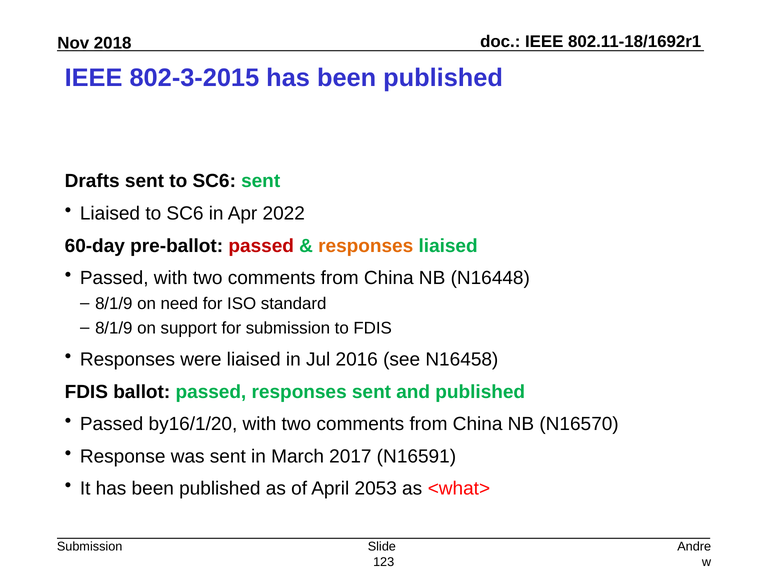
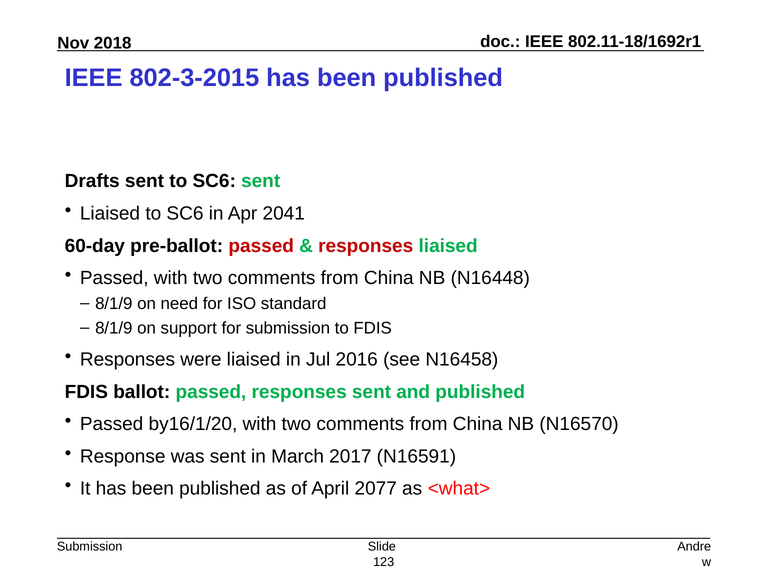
2022: 2022 -> 2041 (284, 214)
responses colour: orange -> red (366, 246)
2053: 2053 -> 2077 (376, 489)
